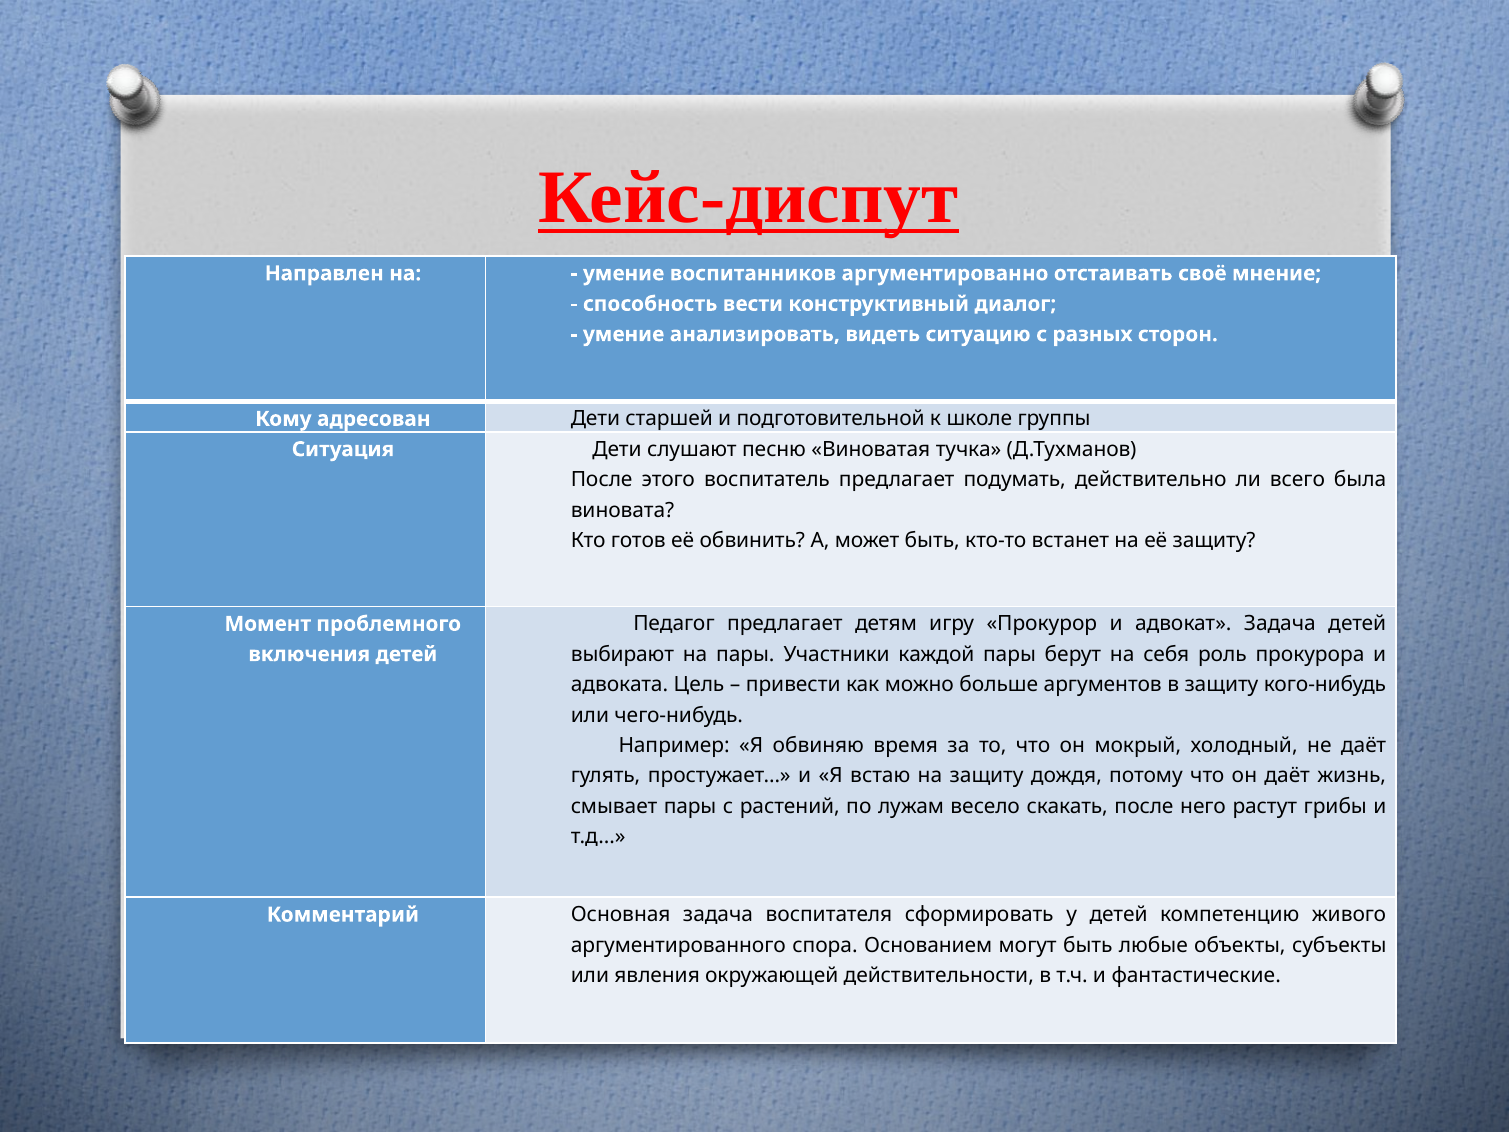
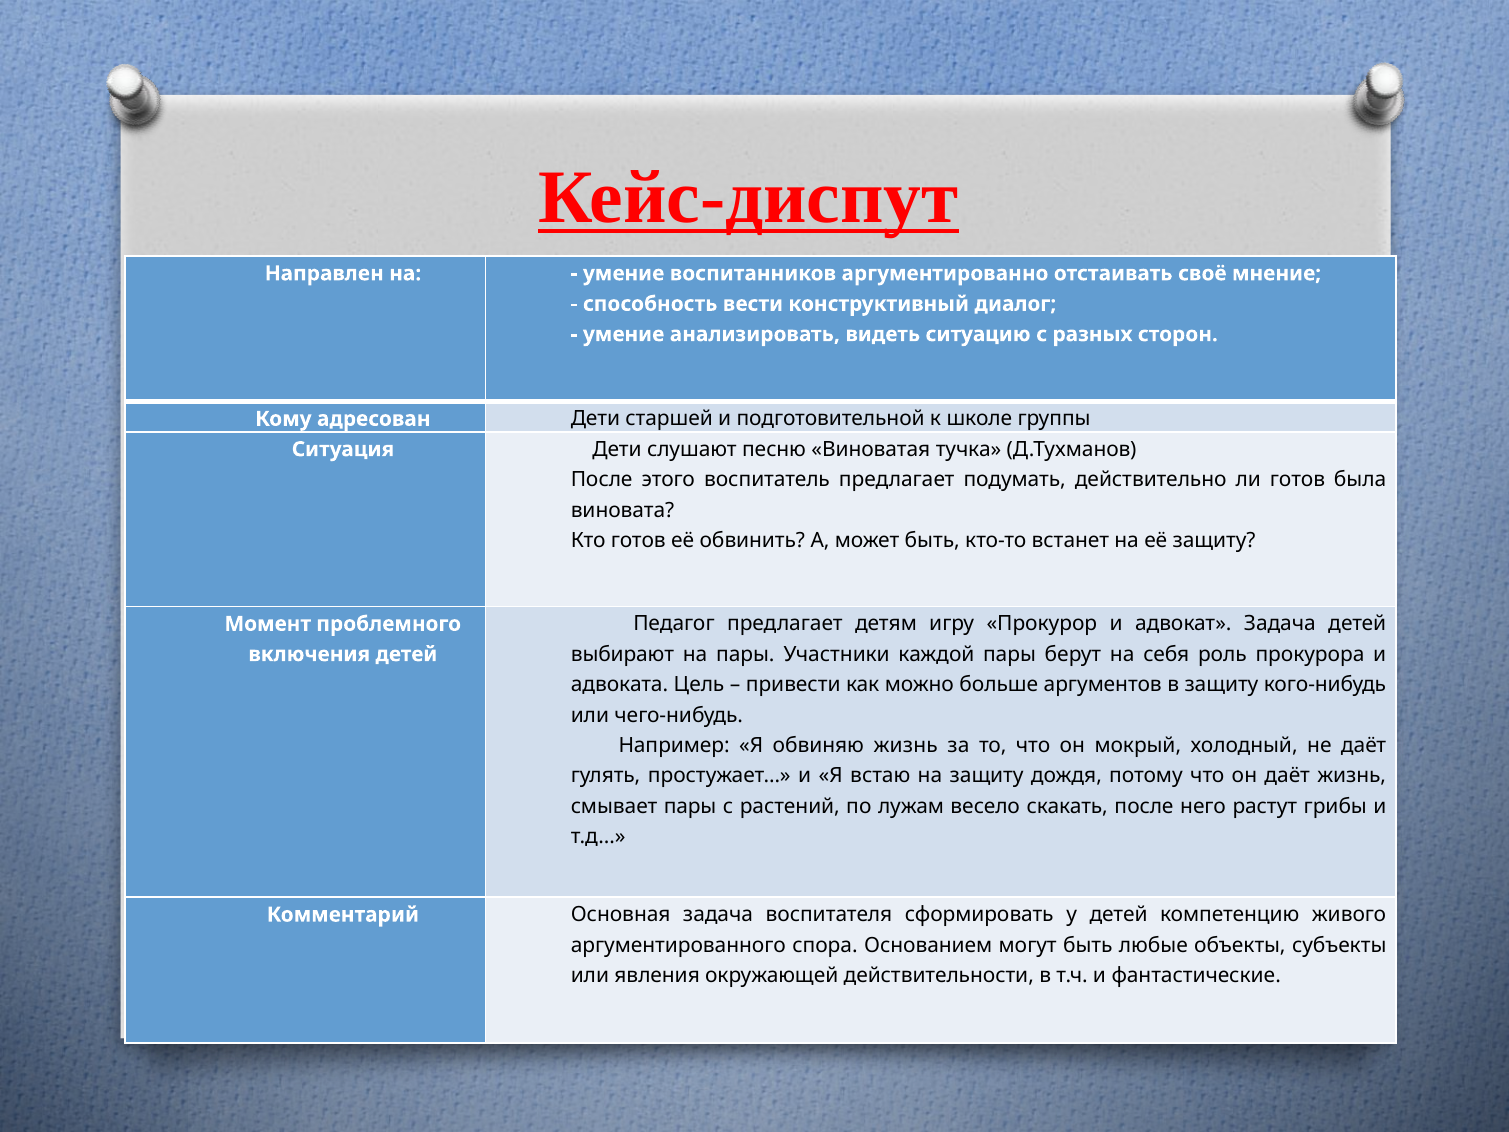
ли всего: всего -> готов (1298, 480)
обвиняю время: время -> жизнь (906, 745)
